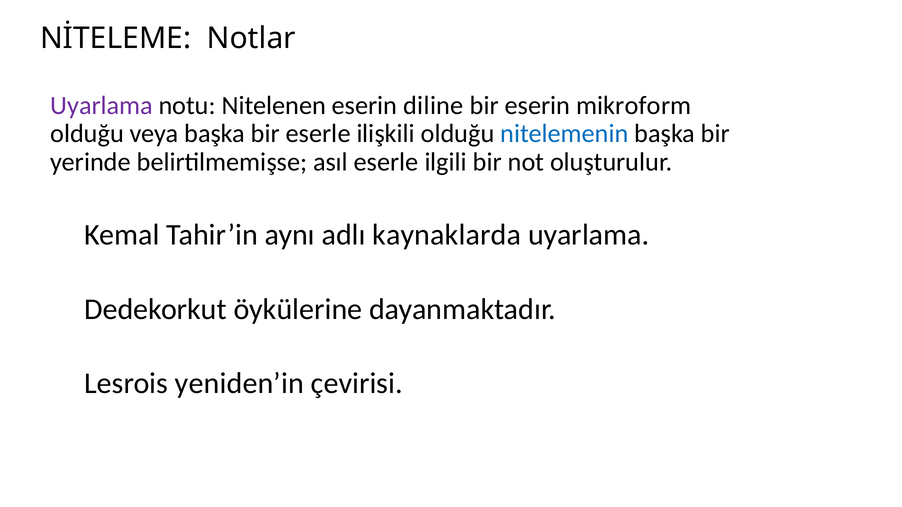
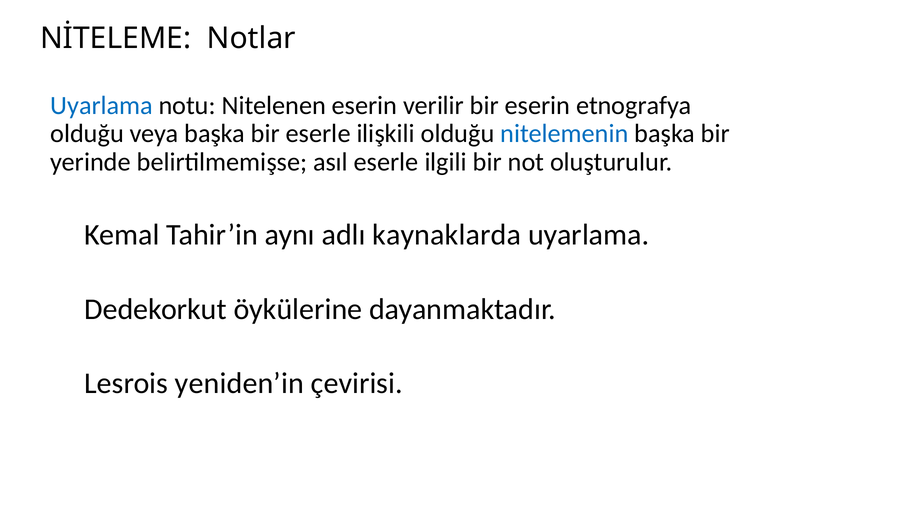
Uyarlama colour: purple -> blue (102, 105)
diline: diline -> verilir (434, 105)
mikroform: mikroform -> etnografya (634, 105)
